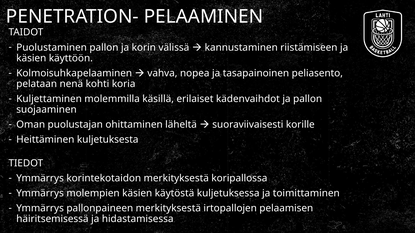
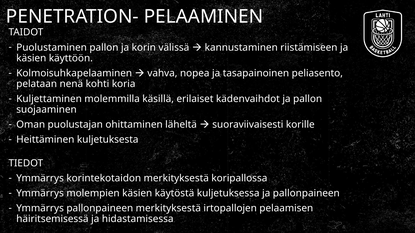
ja toimittaminen: toimittaminen -> pallonpaineen (306, 194)
